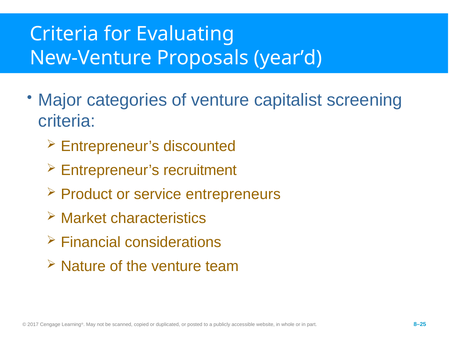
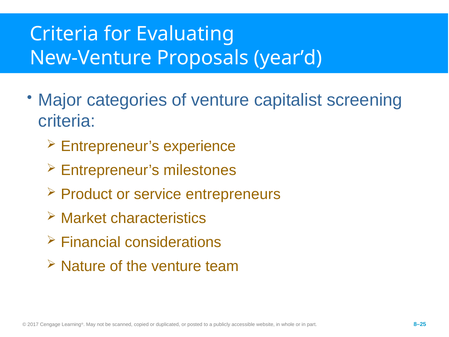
discounted: discounted -> experience (200, 146)
recruitment: recruitment -> milestones (200, 170)
